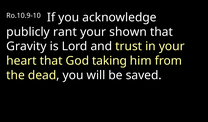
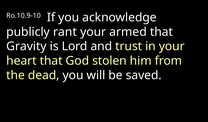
shown: shown -> armed (128, 32)
taking: taking -> stolen (109, 61)
